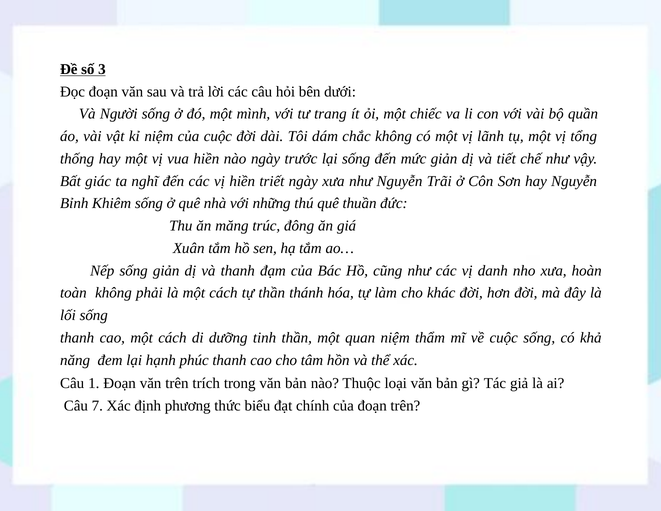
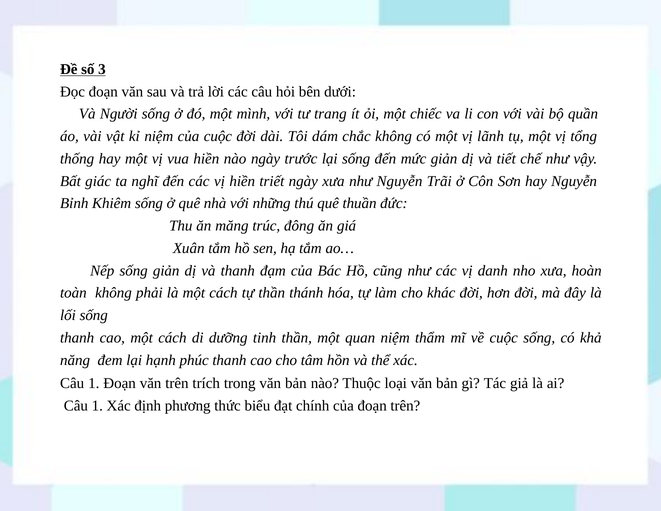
7: 7 -> 1 (97, 406)
